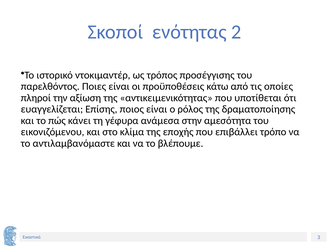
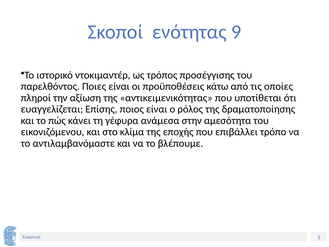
2: 2 -> 9 (236, 32)
